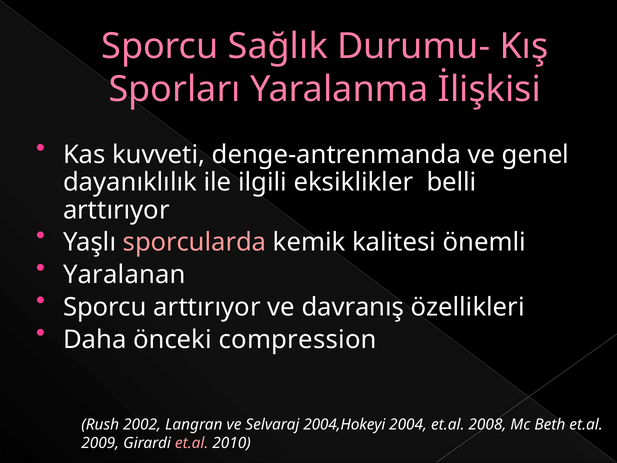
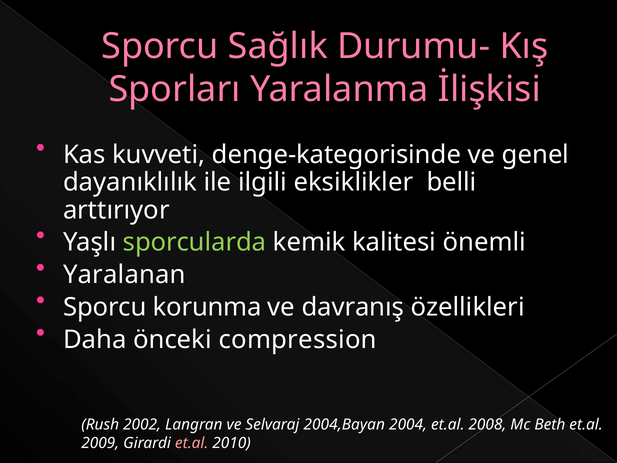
denge-antrenmanda: denge-antrenmanda -> denge-kategorisinde (336, 154)
sporcularda colour: pink -> light green (195, 242)
Sporcu arttırıyor: arttırıyor -> korunma (207, 307)
2004,Hokeyi: 2004,Hokeyi -> 2004,Bayan (344, 425)
